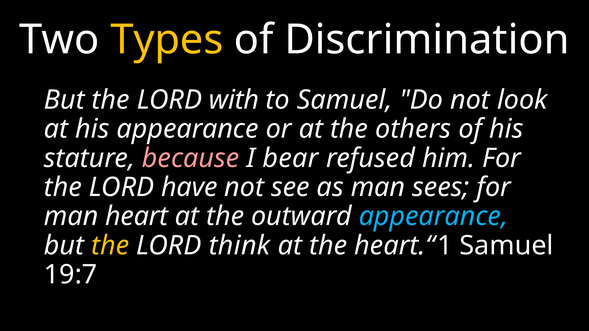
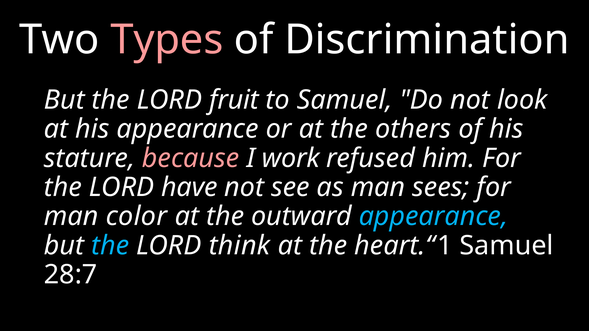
Types colour: yellow -> pink (167, 40)
with: with -> fruit (234, 100)
bear: bear -> work (291, 158)
heart: heart -> color (136, 217)
the colour: yellow -> light blue (110, 246)
19:7: 19:7 -> 28:7 (71, 275)
